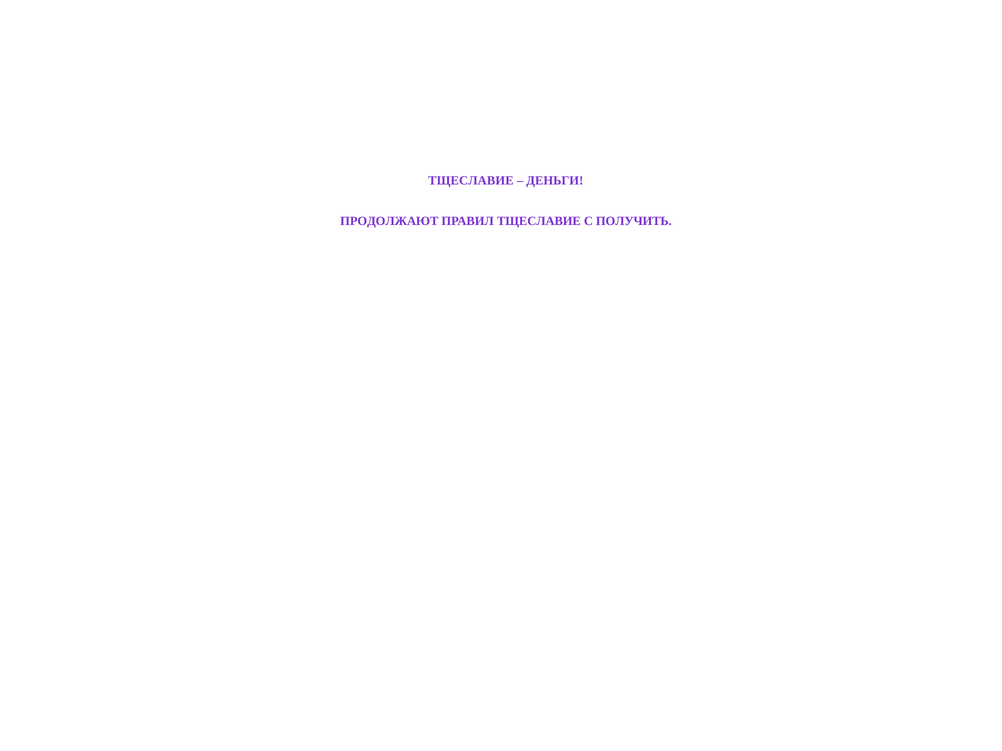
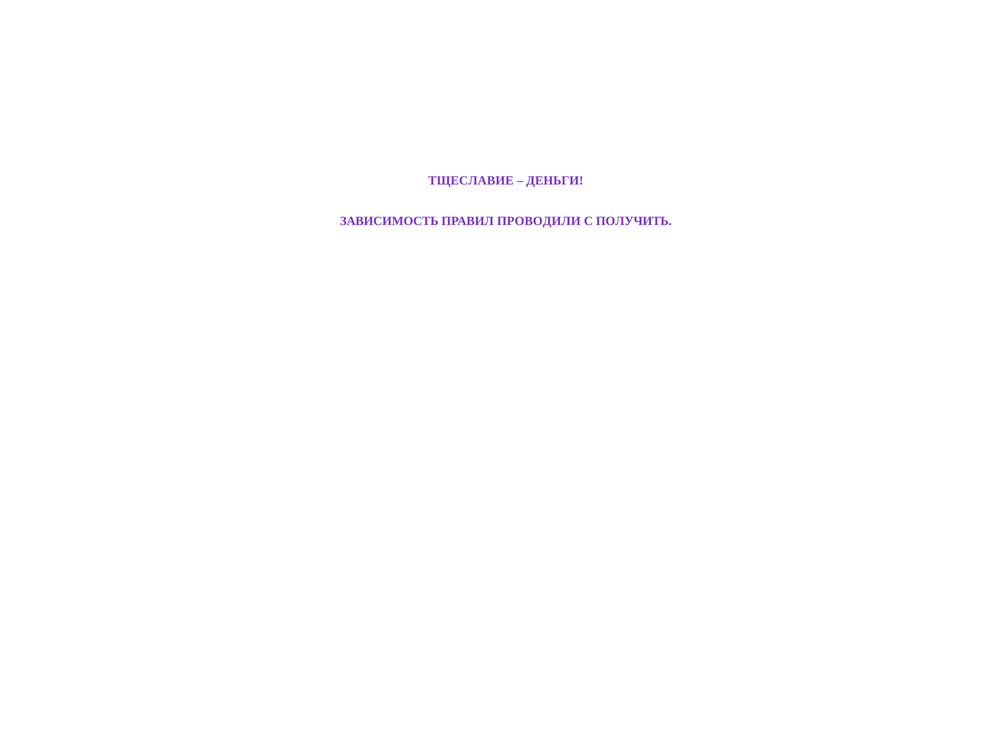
ПРОДОЛЖАЮТ: ПРОДОЛЖАЮТ -> ЗАВИСИМОСТЬ (389, 221)
ПРАВИЛ ТЩЕСЛАВИЕ: ТЩЕСЛАВИЕ -> ПРОВОДИЛИ (539, 221)
